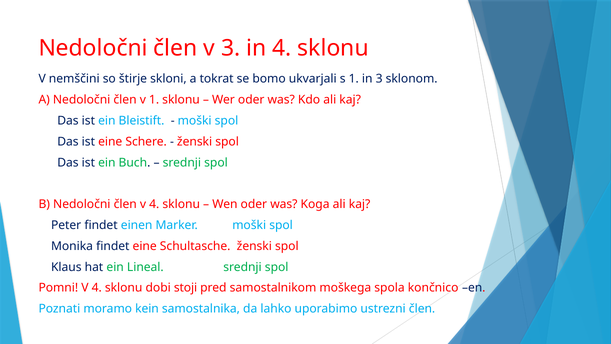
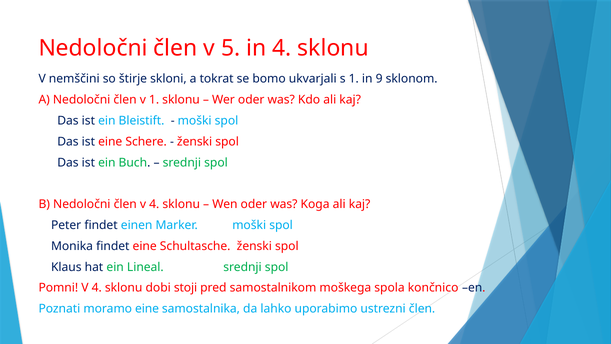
v 3: 3 -> 5 (231, 48)
in 3: 3 -> 9 (379, 79)
moramo kein: kein -> eine (147, 309)
